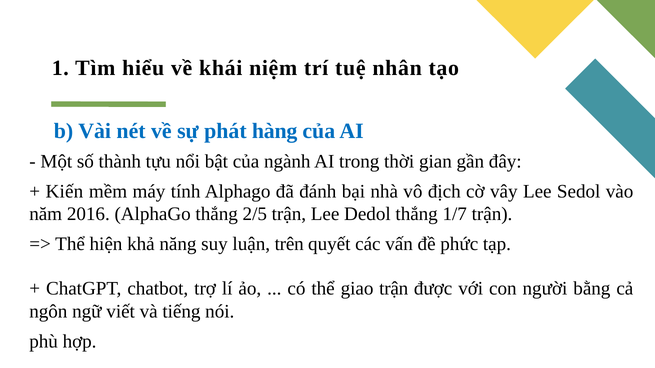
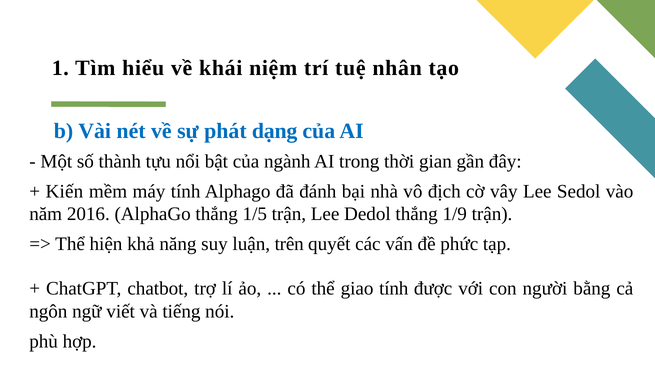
hàng: hàng -> dạng (275, 131)
2/5: 2/5 -> 1/5 (255, 214)
1/7: 1/7 -> 1/9 (455, 214)
giao trận: trận -> tính (394, 289)
